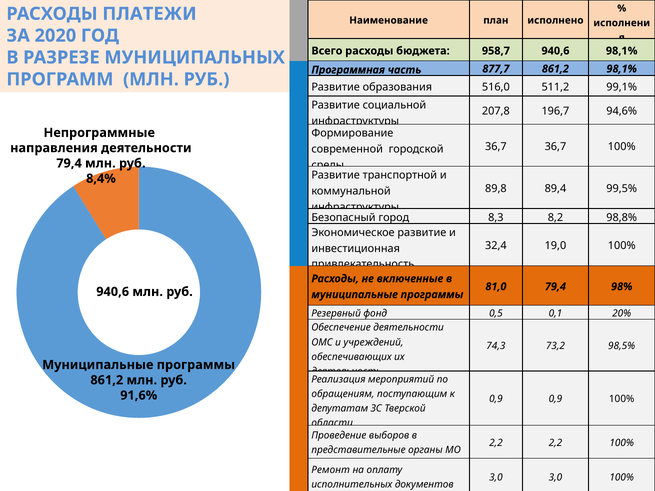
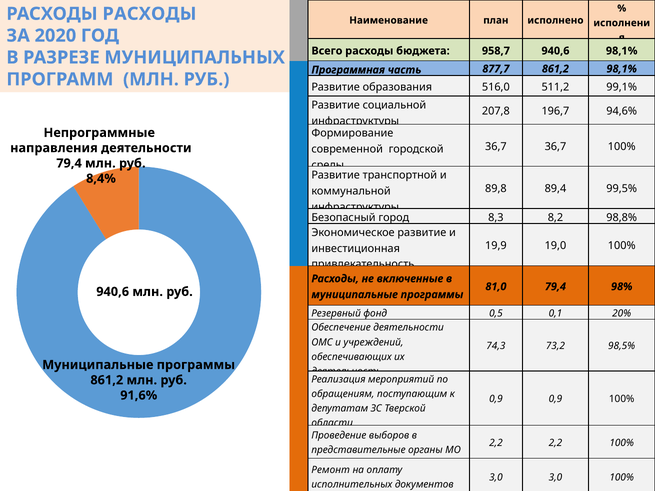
РАСХОДЫ ПЛАТЕЖИ: ПЛАТЕЖИ -> РАСХОДЫ (150, 14)
32,4: 32,4 -> 19,9 (496, 246)
